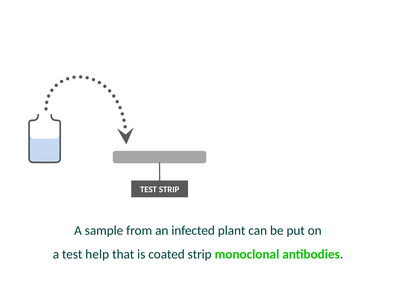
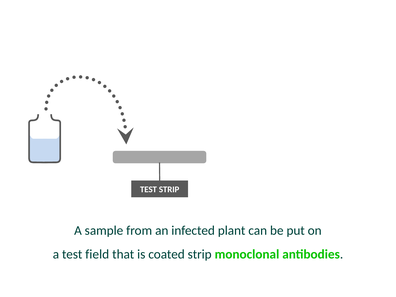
help: help -> field (97, 254)
